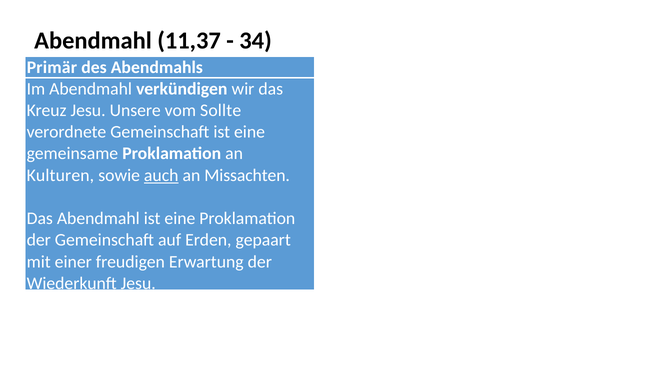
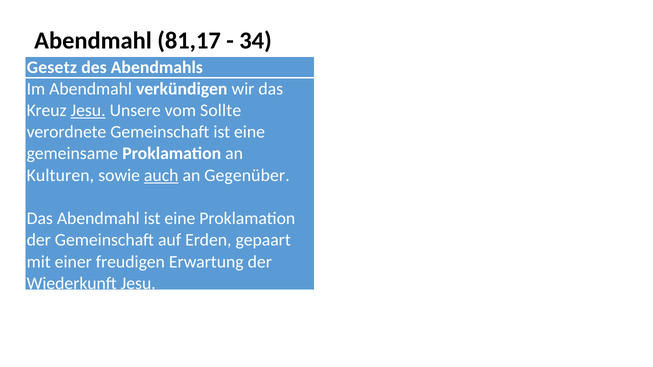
11,37: 11,37 -> 81,17 (189, 41)
Primär: Primär -> Gesetz (52, 68)
Jesu underline: none -> present (88, 110)
Missachten: Missachten -> Gegenüber (247, 175)
